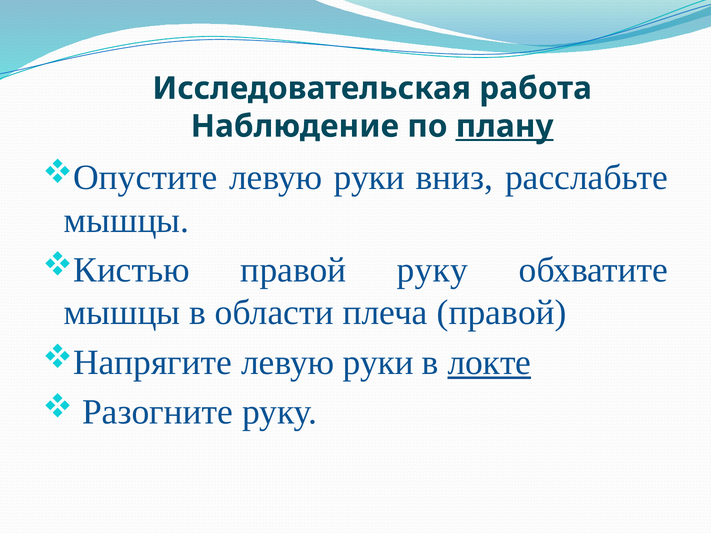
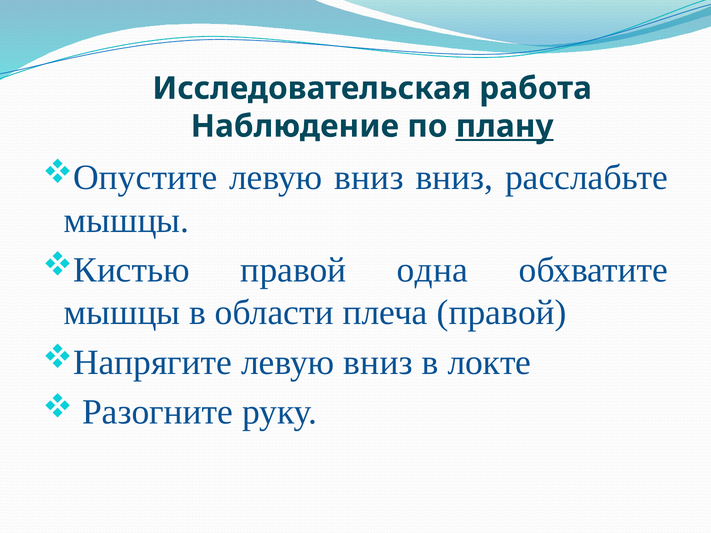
руки: руки -> вниз (369, 178)
правой руку: руку -> одна (433, 270)
руки: руки -> вниз (378, 363)
локте underline: present -> none (489, 363)
